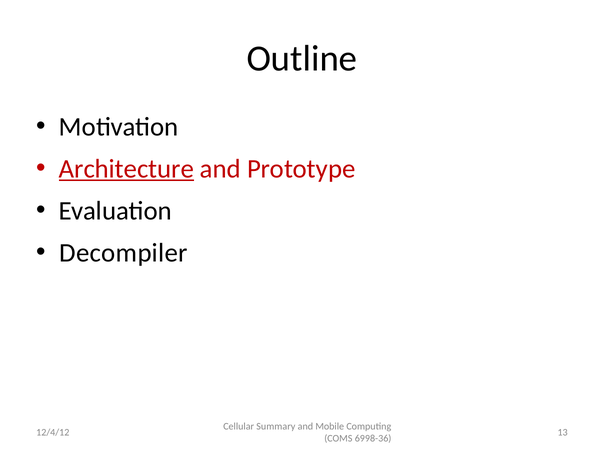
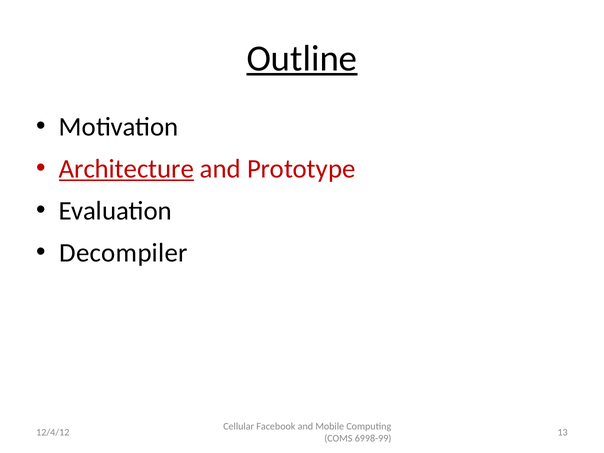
Outline underline: none -> present (302, 58)
Summary: Summary -> Facebook (276, 427)
6998-36: 6998-36 -> 6998-99 (373, 439)
